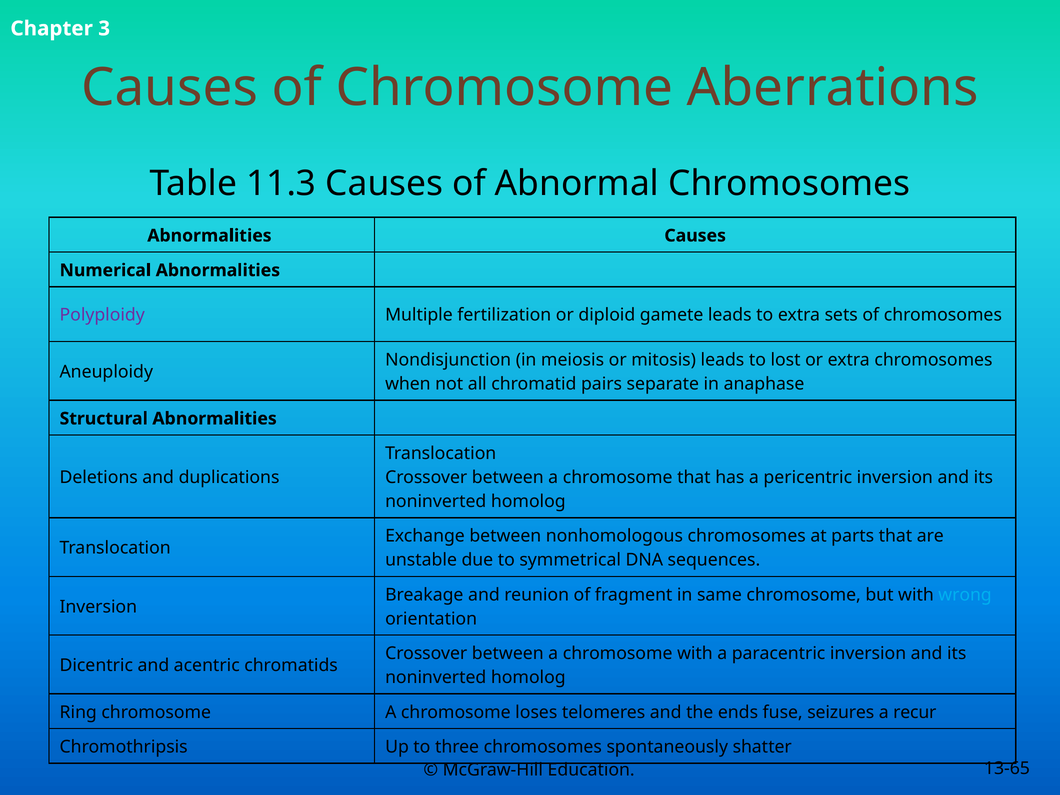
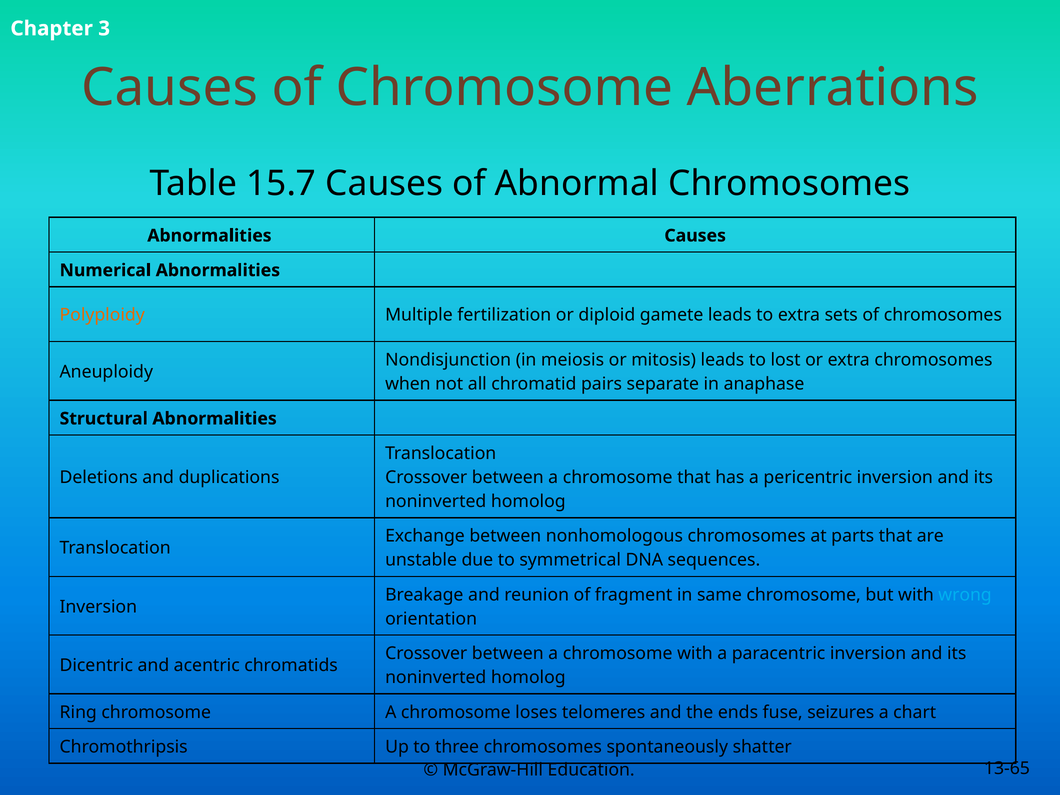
11.3: 11.3 -> 15.7 (281, 184)
Polyploidy colour: purple -> orange (102, 315)
recur: recur -> chart (915, 712)
